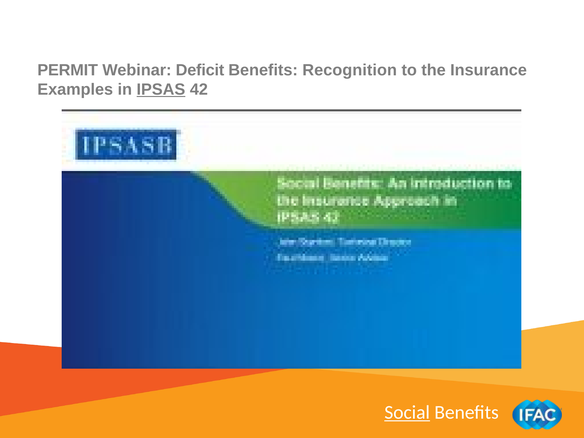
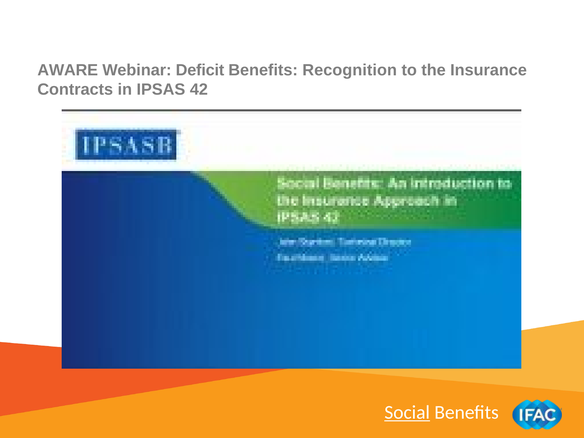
PERMIT: PERMIT -> AWARE (68, 70)
Examples: Examples -> Contracts (75, 90)
IPSAS underline: present -> none (161, 90)
